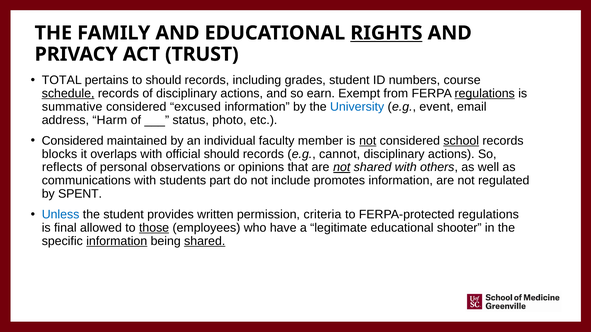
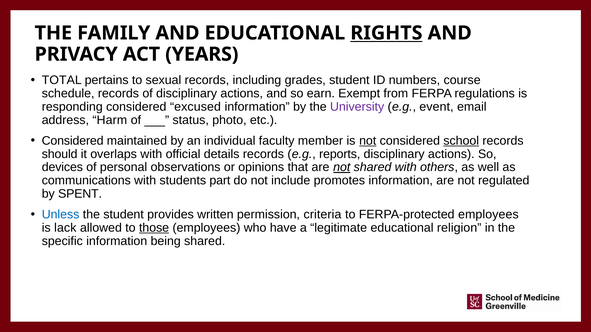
TRUST: TRUST -> YEARS (202, 54)
to should: should -> sexual (163, 80)
schedule underline: present -> none (68, 94)
regulations underline: present -> none (485, 94)
summative: summative -> responding (72, 107)
University colour: blue -> purple (357, 107)
blocks: blocks -> should (60, 154)
official should: should -> details (222, 154)
cannot: cannot -> reports (340, 154)
reflects: reflects -> devices (62, 167)
FERPA-protected regulations: regulations -> employees (488, 215)
final: final -> lack (65, 228)
shooter: shooter -> religion (459, 228)
information underline: present -> none (117, 241)
shared underline: present -> none (205, 241)
